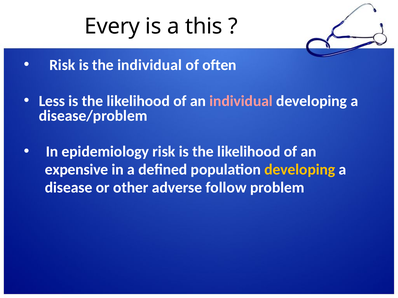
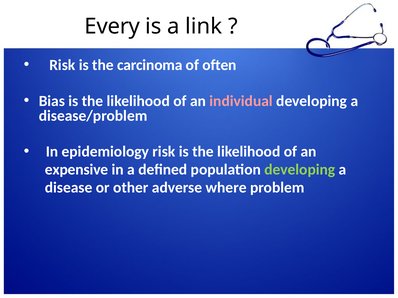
this: this -> link (204, 26)
the individual: individual -> carcinoma (150, 65)
Less: Less -> Bias (52, 101)
developing colour: yellow -> light green (300, 170)
follow: follow -> where (226, 188)
